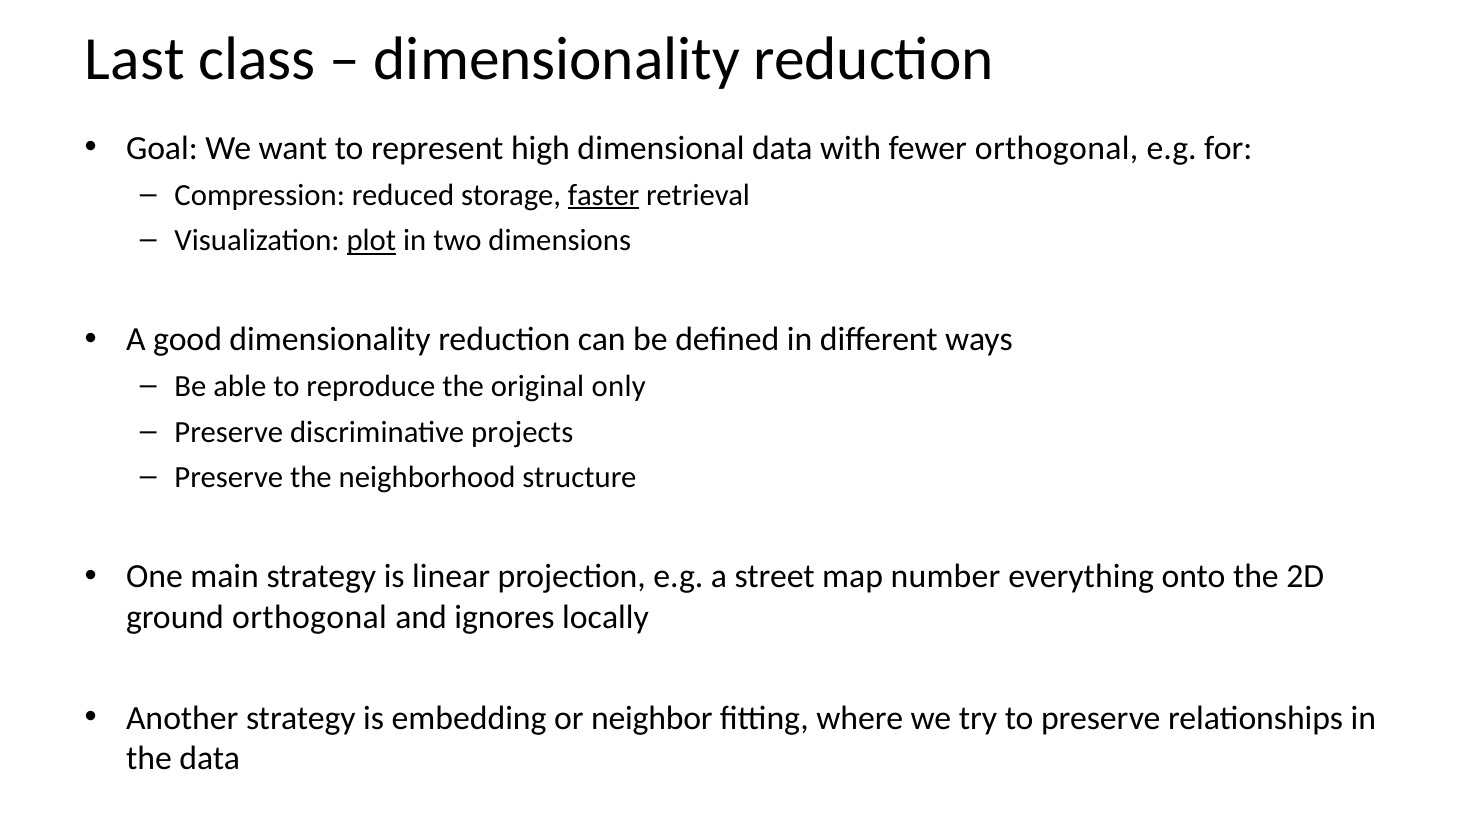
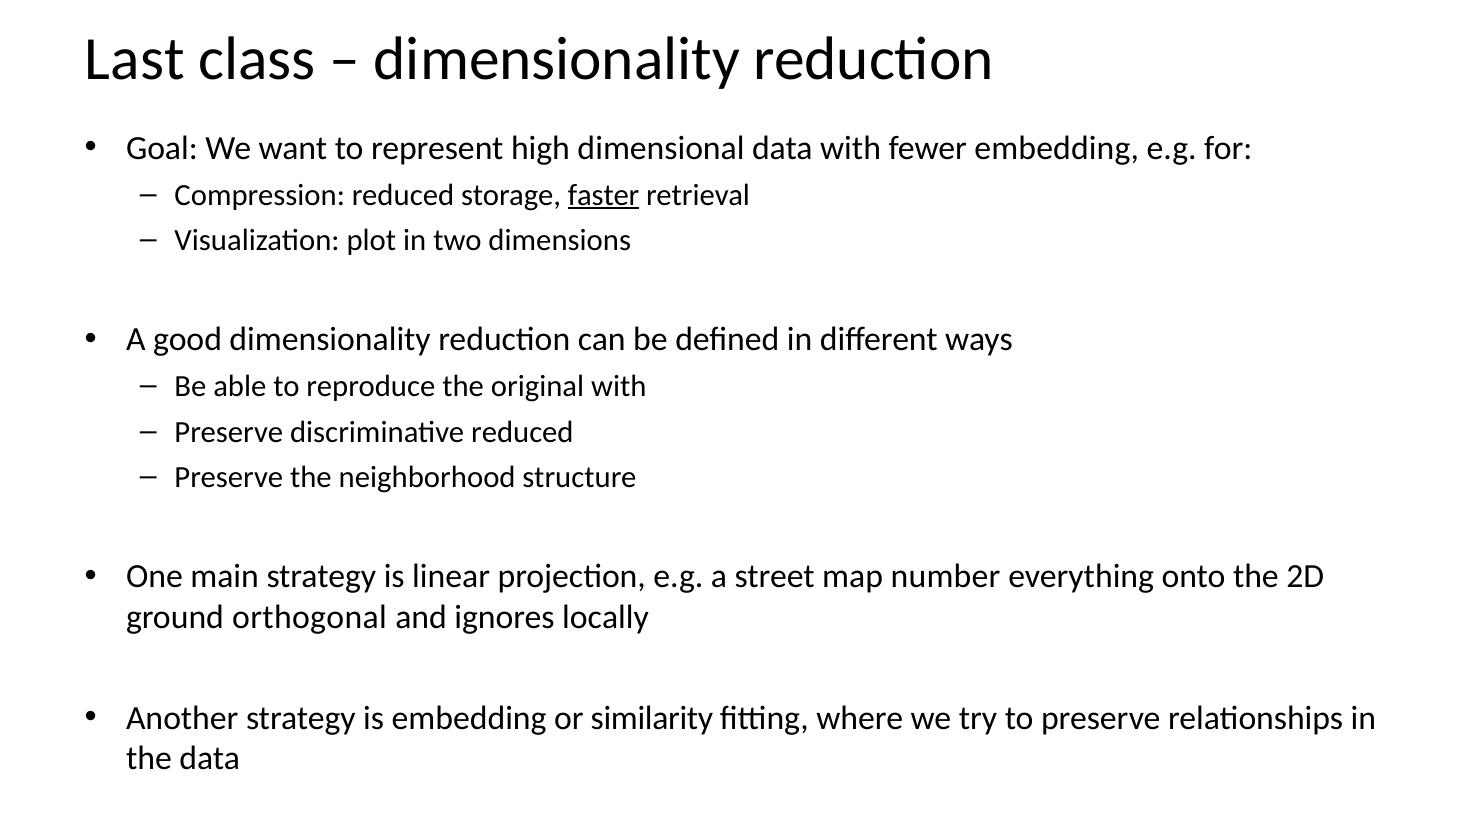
fewer orthogonal: orthogonal -> embedding (1057, 148)
plot underline: present -> none (371, 240)
original only: only -> with (619, 386)
discriminative projects: projects -> reduced (522, 432)
neighbor: neighbor -> similarity (652, 718)
